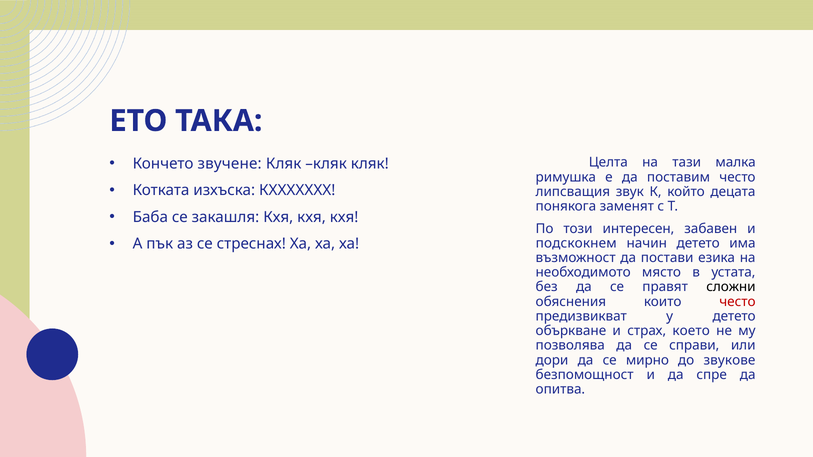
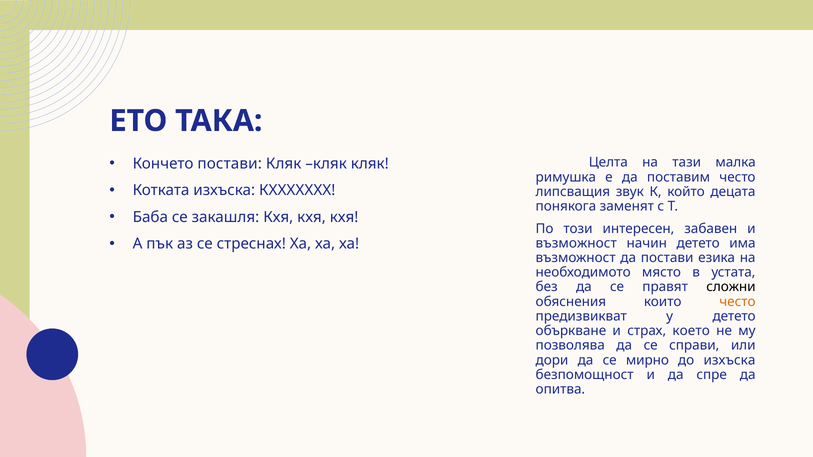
Кончето звучене: звучене -> постави (230, 164)
подскокнем: подскокнем -> възможност (576, 243)
често colour: red -> orange (737, 302)
до звукове: звукове -> изхъска (730, 360)
